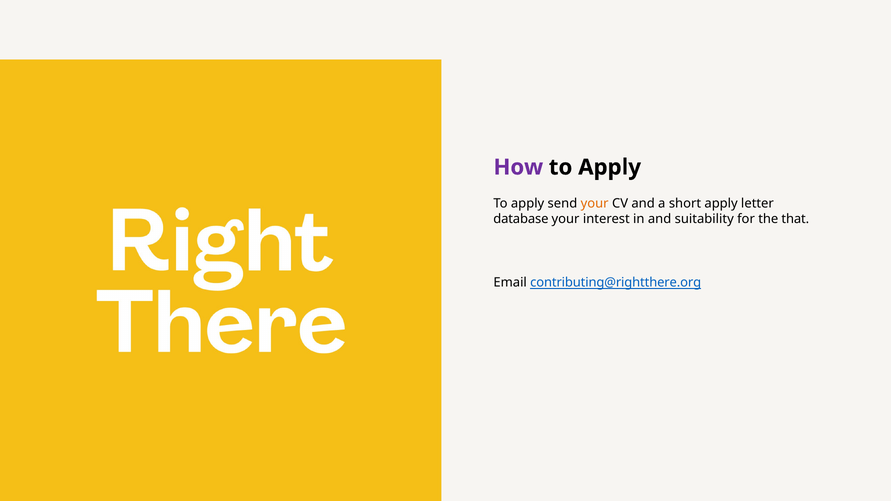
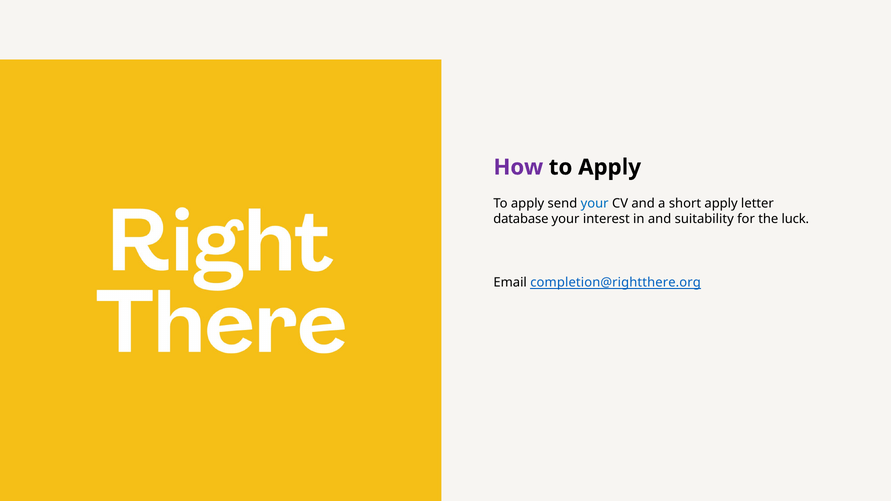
your colour: orange -> blue (595, 203)
that: that -> luck (795, 219)
contributing@rightthere.org: contributing@rightthere.org -> completion@rightthere.org (616, 282)
